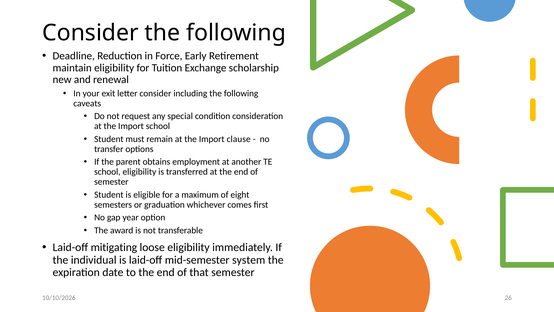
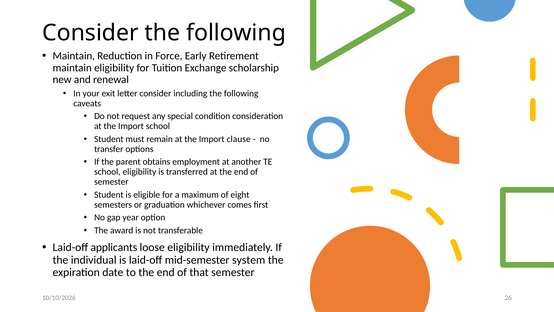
Deadline: Deadline -> Maintain (74, 56)
mitigating: mitigating -> applicants (114, 247)
